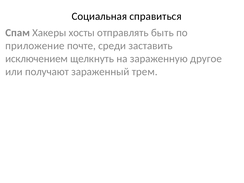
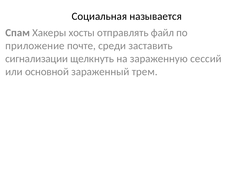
справиться: справиться -> называется (156, 16)
быть: быть -> файл (163, 33)
исключением: исключением -> сигнализации (37, 59)
другое: другое -> сессий (206, 59)
получают: получают -> основной (47, 72)
